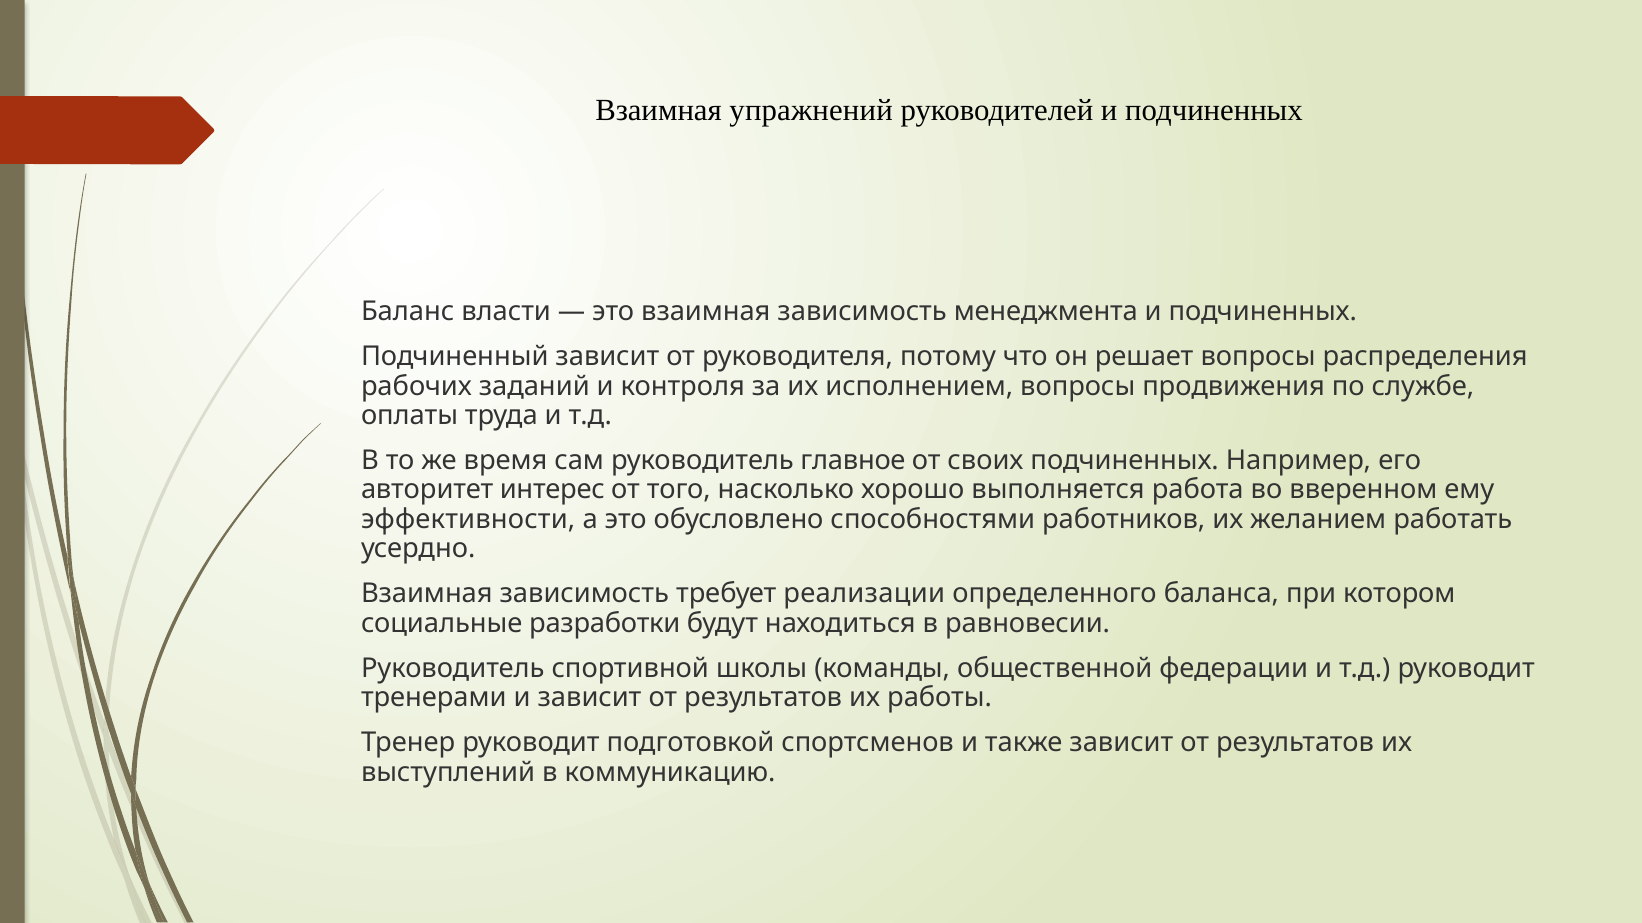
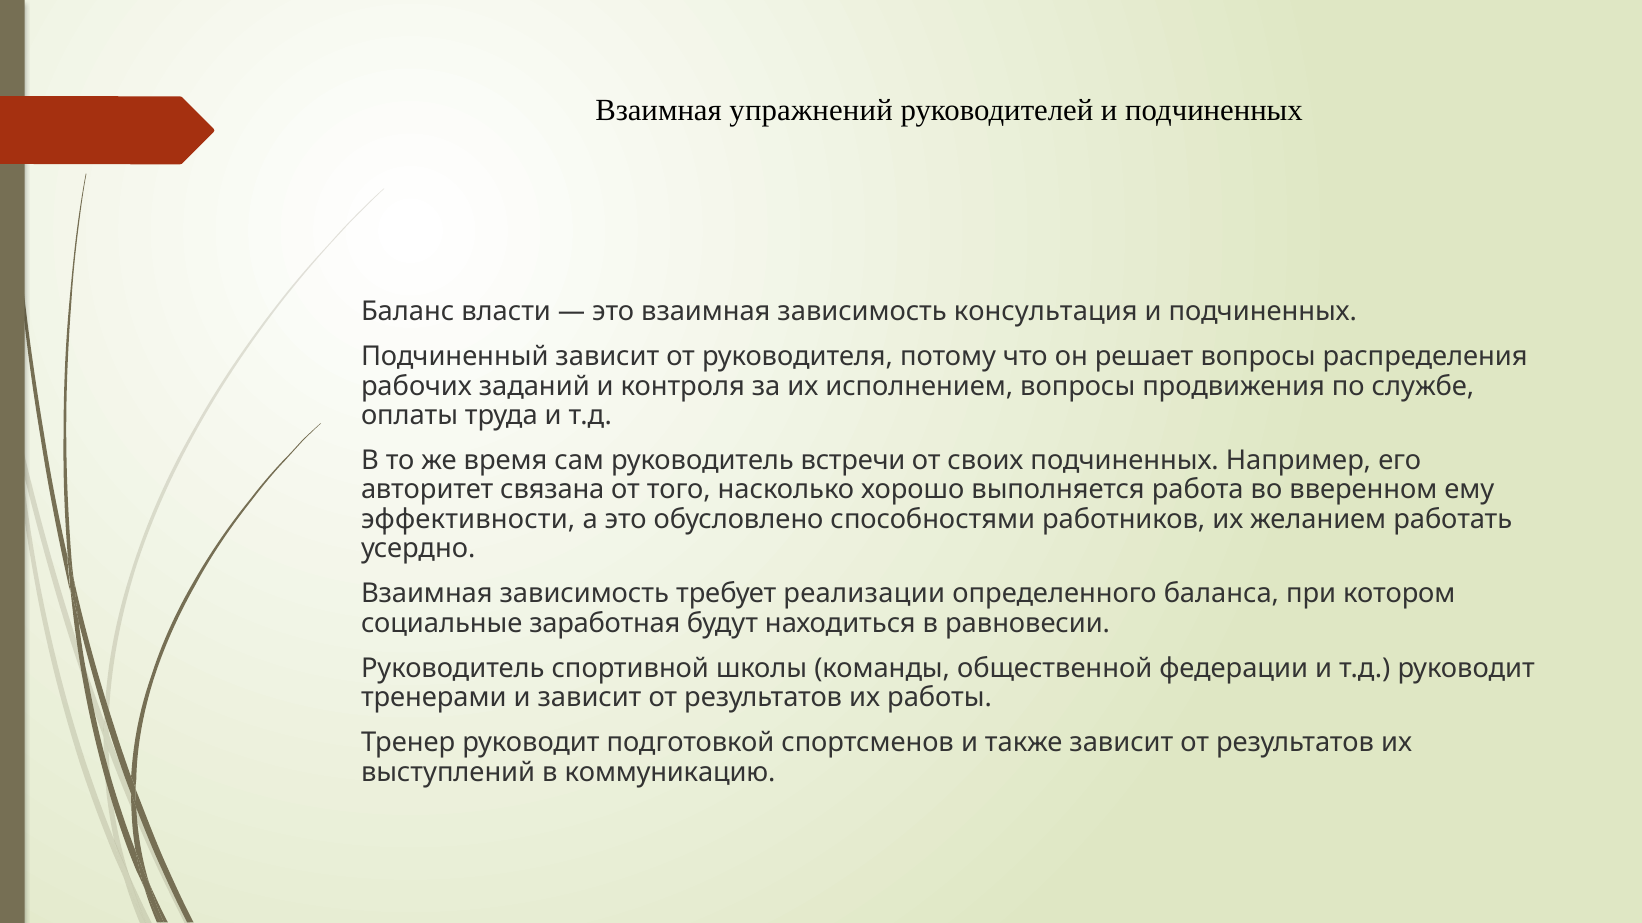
менеджмента: менеджмента -> консультация (1046, 312)
главное: главное -> встречи (853, 461)
интерес: интерес -> связана (552, 490)
разработки: разработки -> заработная (605, 624)
